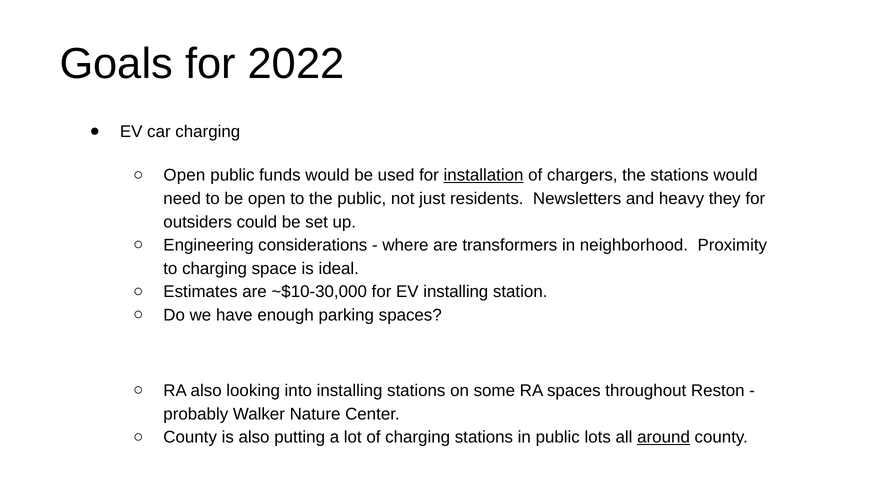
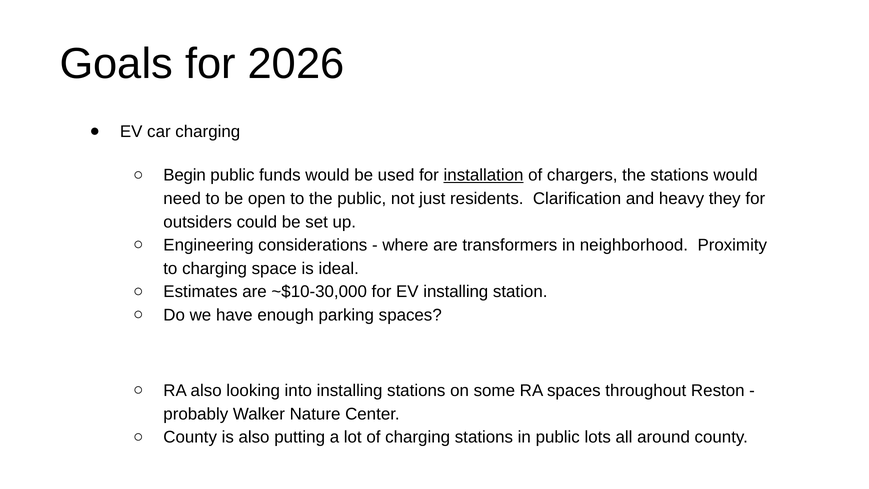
2022: 2022 -> 2026 (296, 64)
Open: Open -> Begin (185, 175)
Newsletters: Newsletters -> Clarification (577, 199)
around underline: present -> none (664, 437)
